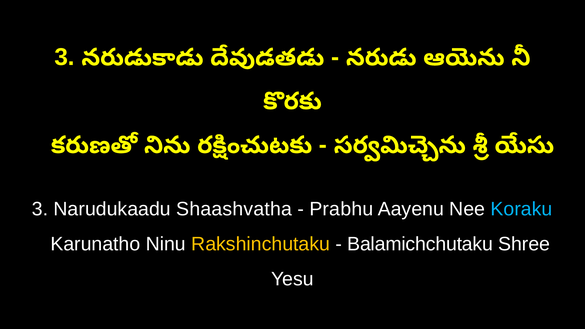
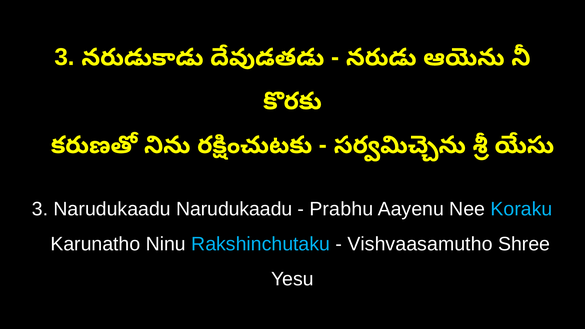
Narudukaadu Shaashvatha: Shaashvatha -> Narudukaadu (234, 209)
Rakshinchutaku colour: yellow -> light blue (261, 244)
Balamichchutaku: Balamichchutaku -> Vishvaasamutho (420, 244)
